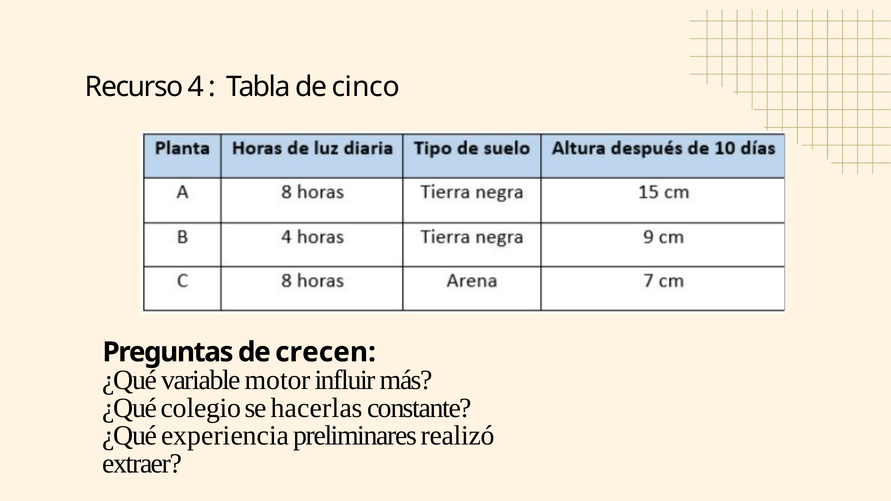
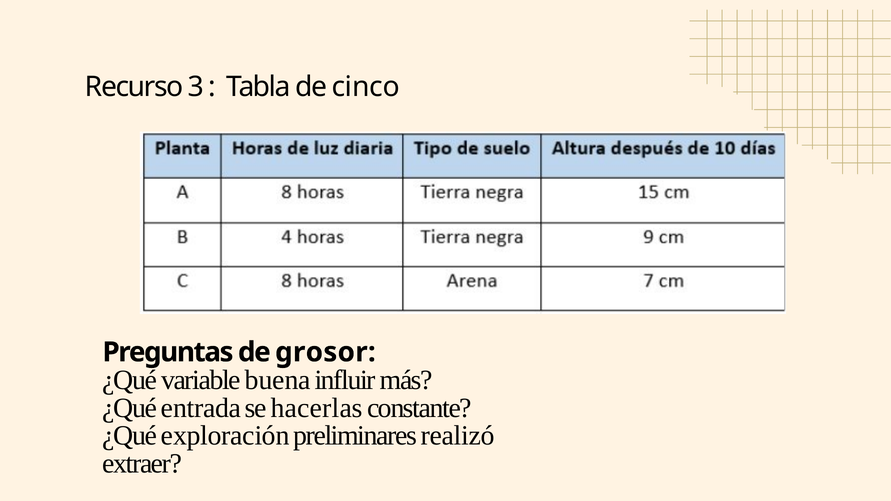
4: 4 -> 3 (196, 87)
crecen: crecen -> grosor (325, 352)
motor: motor -> buena (278, 380)
colegio: colegio -> entrada (201, 408)
experiencia: experiencia -> exploración (225, 436)
